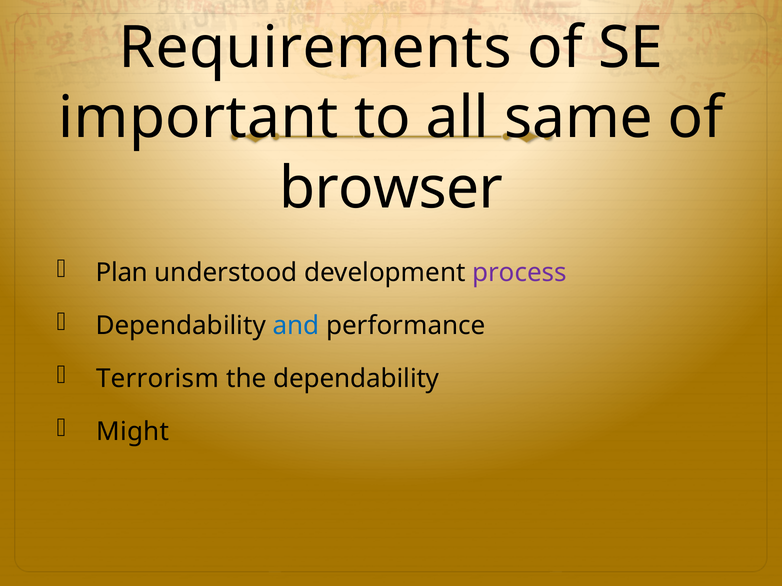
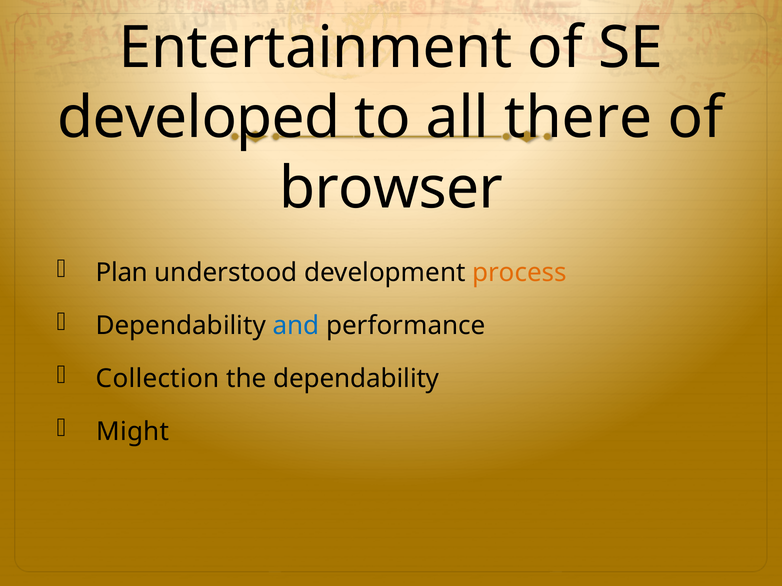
Requirements: Requirements -> Entertainment (316, 48)
important: important -> developed (199, 118)
same: same -> there (578, 118)
process colour: purple -> orange (519, 273)
Terrorism: Terrorism -> Collection (158, 379)
